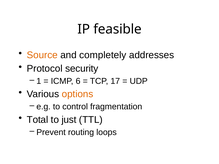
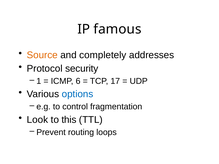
feasible: feasible -> famous (117, 29)
options colour: orange -> blue (78, 94)
Total: Total -> Look (37, 120)
just: just -> this (69, 120)
